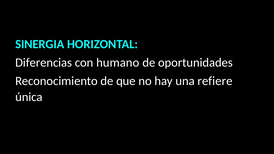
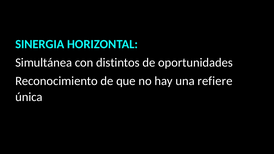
Diferencias: Diferencias -> Simultánea (44, 63)
humano: humano -> distintos (118, 63)
